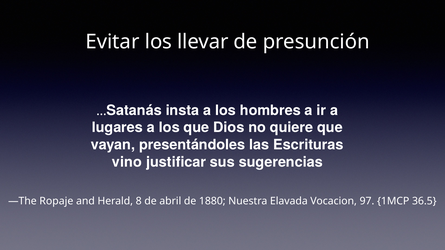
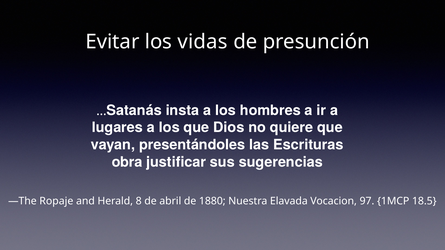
llevar: llevar -> vidas (203, 42)
vino: vino -> obra (127, 162)
36.5: 36.5 -> 18.5 (424, 201)
